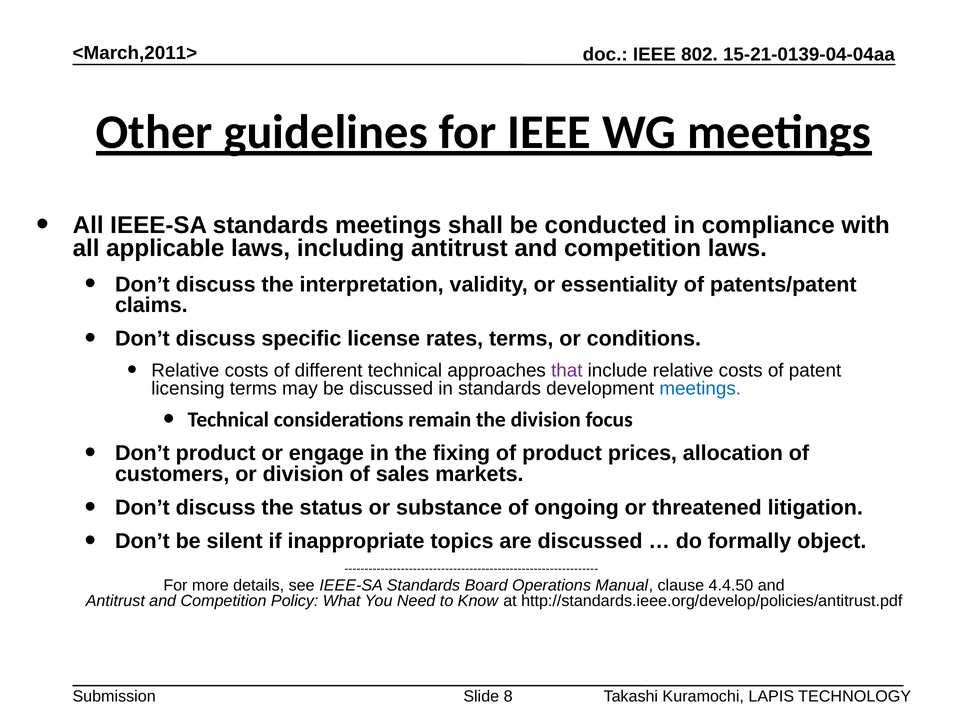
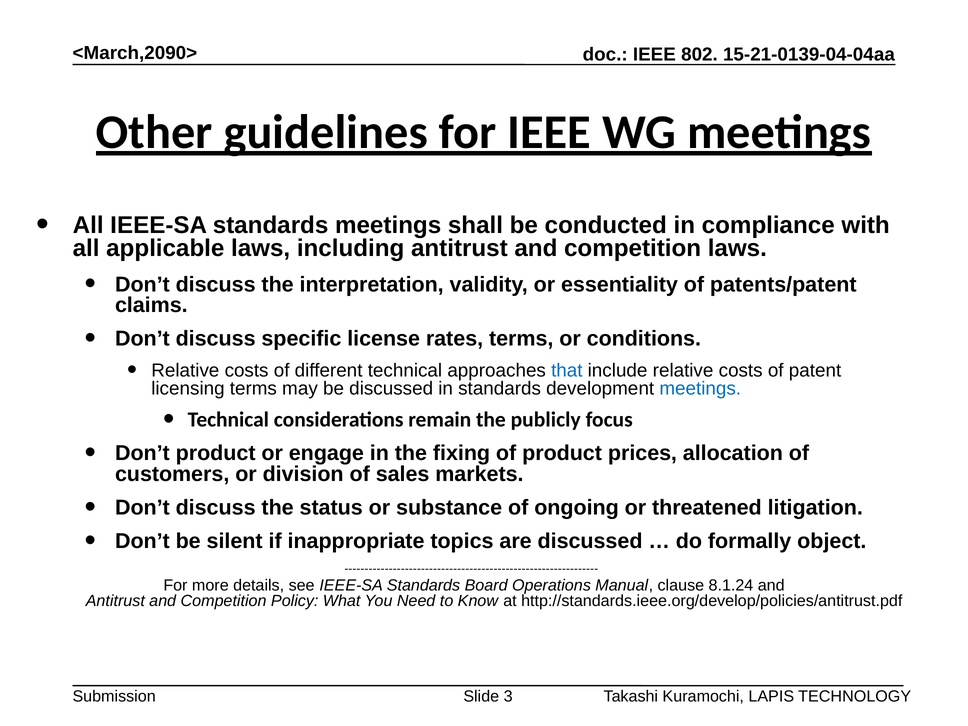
<March,2011>: <March,2011> -> <March,2090> (135, 53)
that colour: purple -> blue (567, 371)
the division: division -> publicly (546, 420)
4.4.50: 4.4.50 -> 8.1.24 (731, 585)
8: 8 -> 3 (508, 696)
